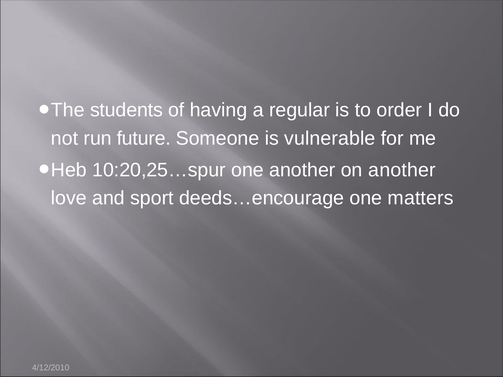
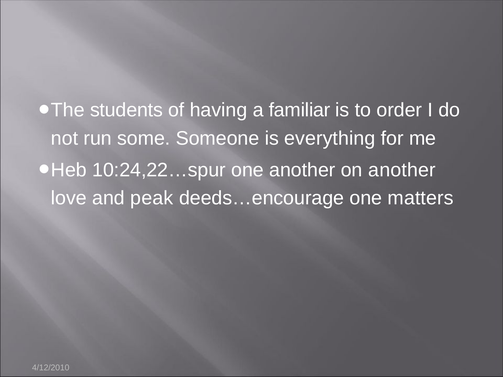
regular: regular -> familiar (300, 110)
future: future -> some (144, 138)
vulnerable: vulnerable -> everything (330, 138)
10:20,25…spur: 10:20,25…spur -> 10:24,22…spur (159, 170)
sport: sport -> peak (152, 198)
